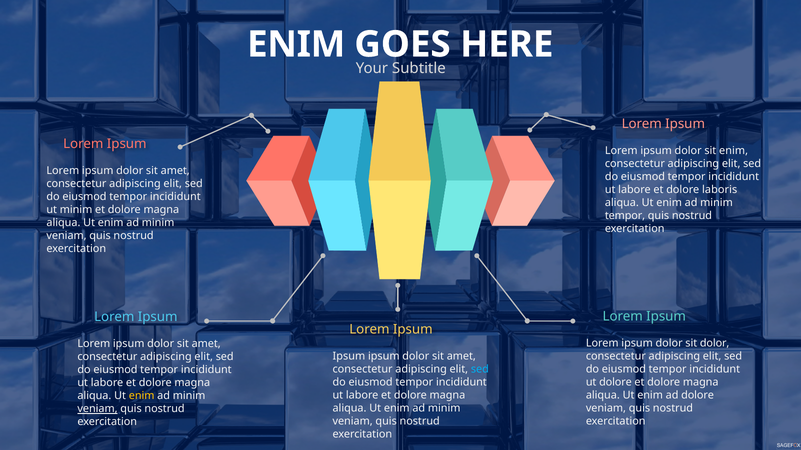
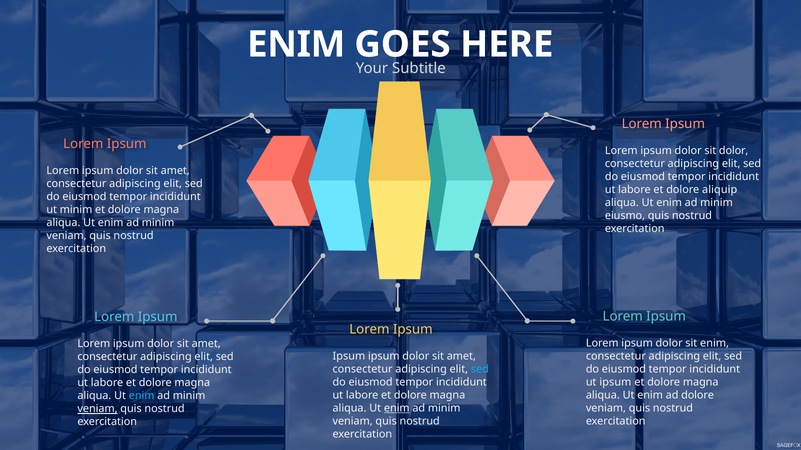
sit enim: enim -> dolor (734, 151)
laboris: laboris -> aliquip (720, 190)
tempor: tempor -> eiusmo (625, 216)
sit dolor: dolor -> enim (715, 343)
ut dolore: dolore -> ipsum (615, 383)
enim colour: yellow -> light blue (142, 396)
enim underline: none -> present (397, 409)
